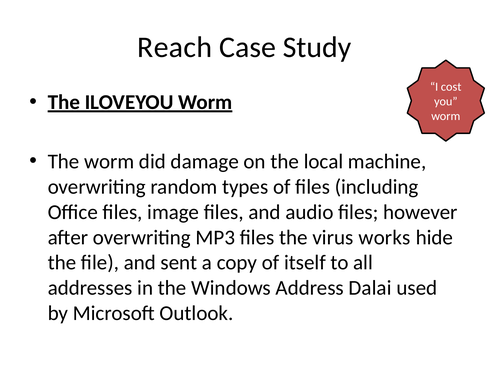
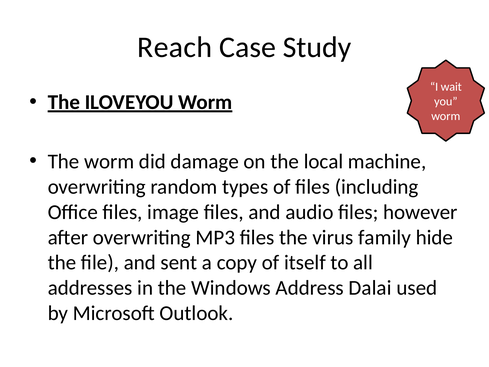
cost: cost -> wait (451, 87)
works: works -> family (385, 237)
